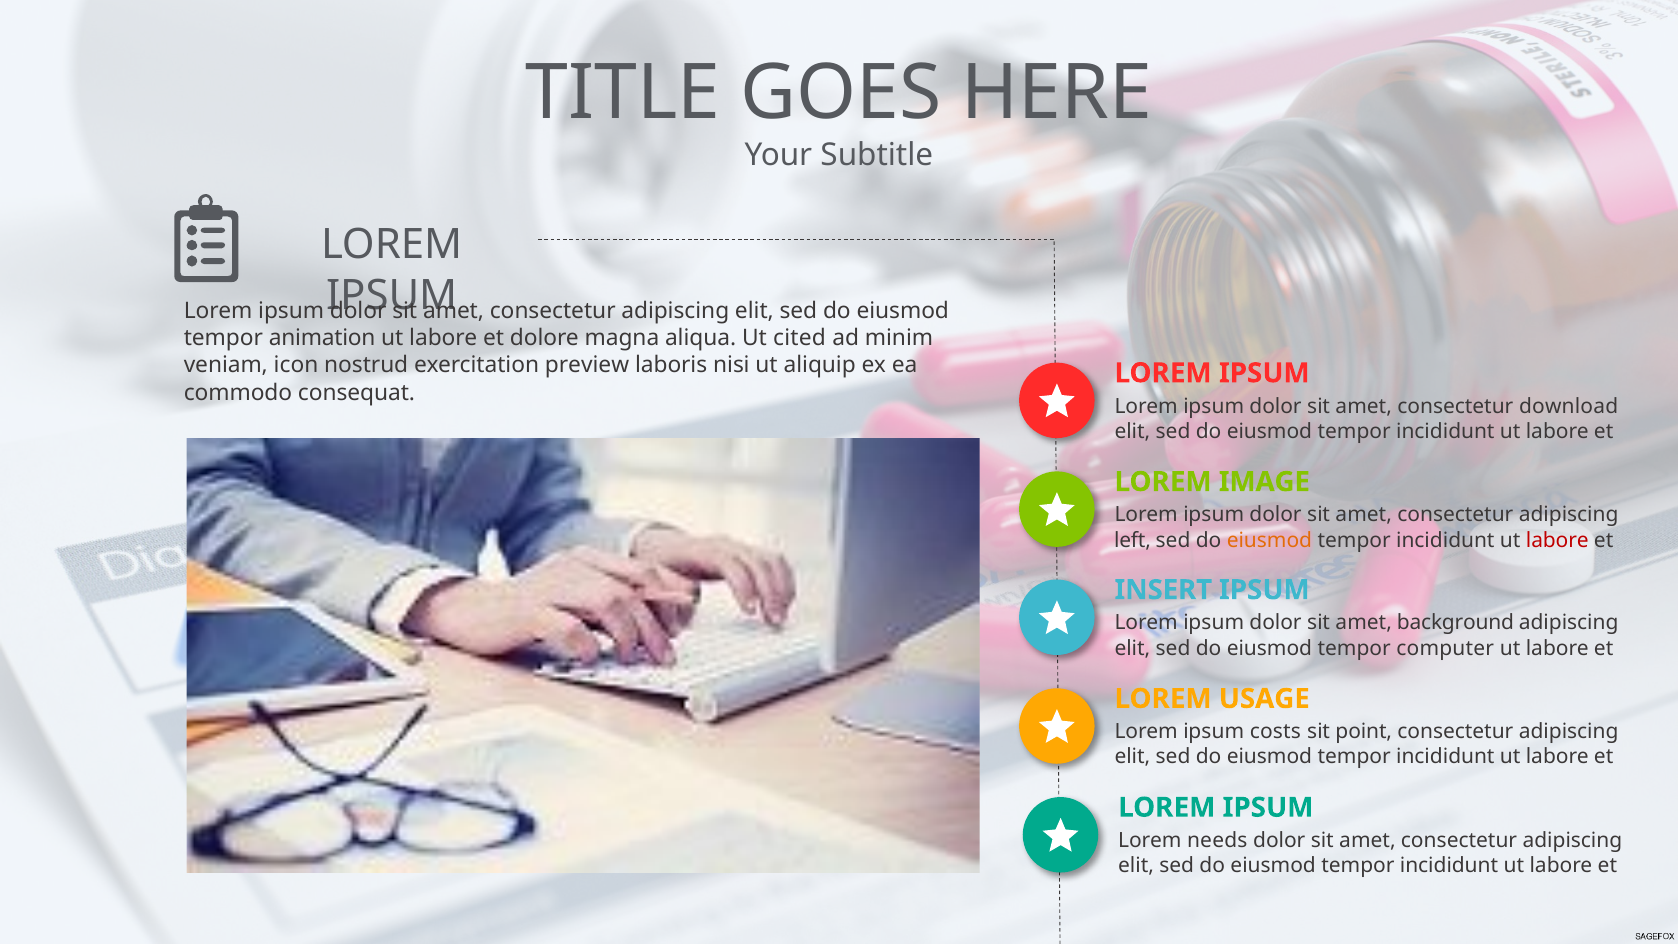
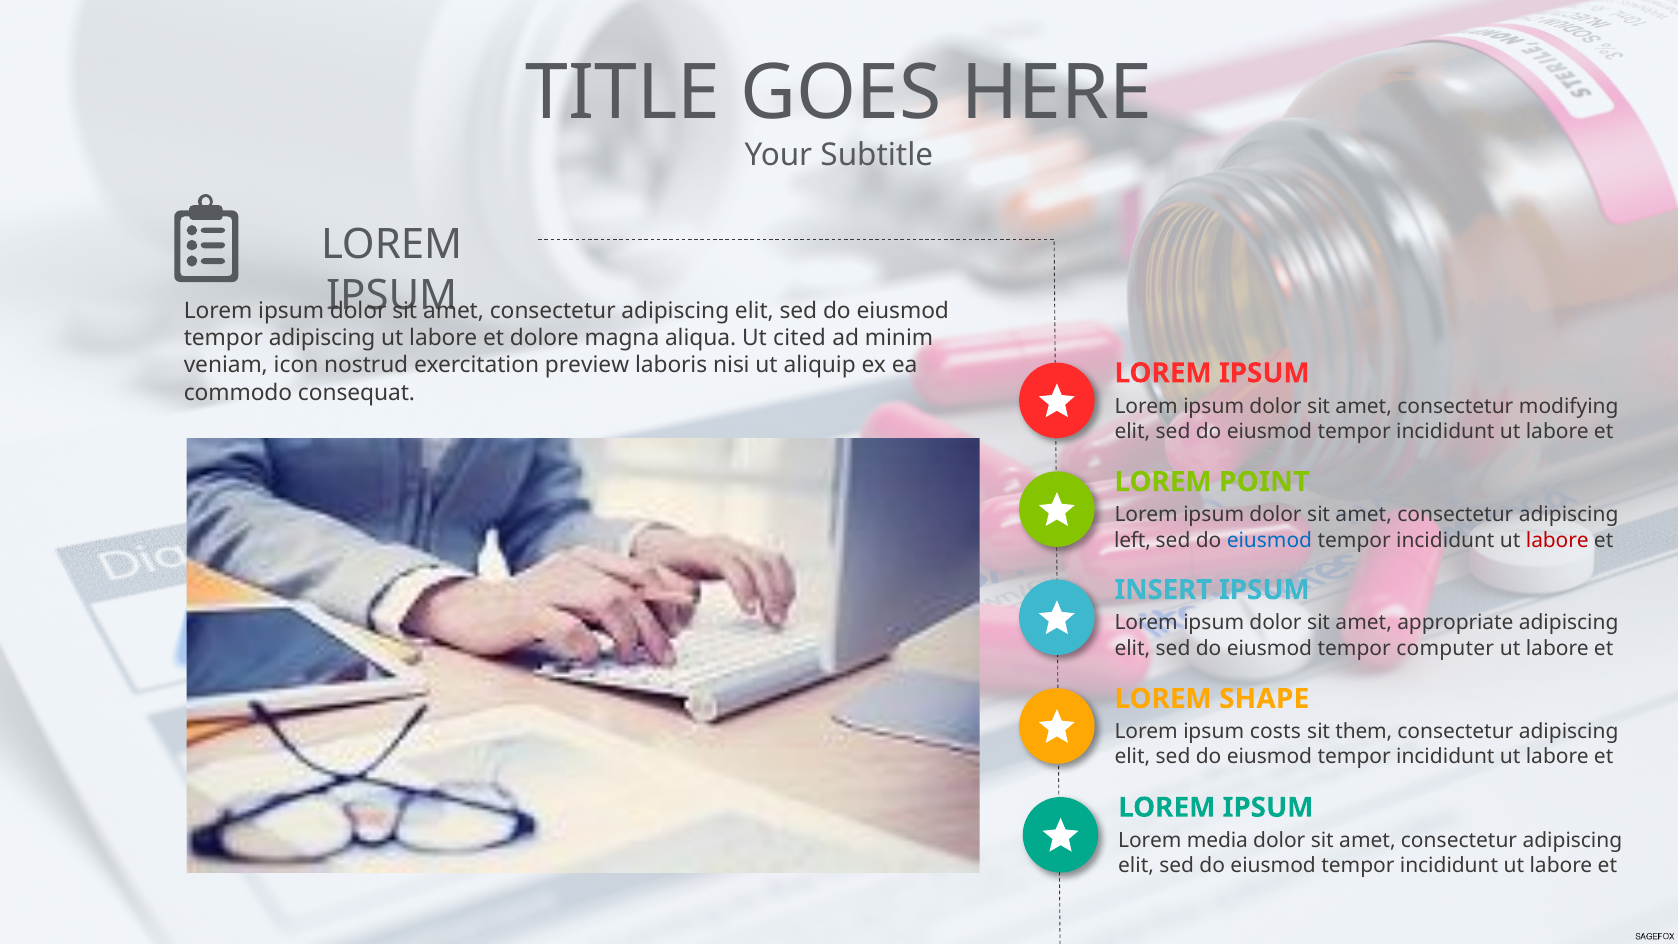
tempor animation: animation -> adipiscing (322, 338)
download: download -> modifying (1569, 406)
IMAGE: IMAGE -> POINT (1264, 482)
eiusmod colour: orange -> blue (1269, 540)
background: background -> appropriate (1455, 623)
USAGE: USAGE -> SHAPE (1264, 699)
point: point -> them (1364, 732)
needs: needs -> media (1217, 840)
